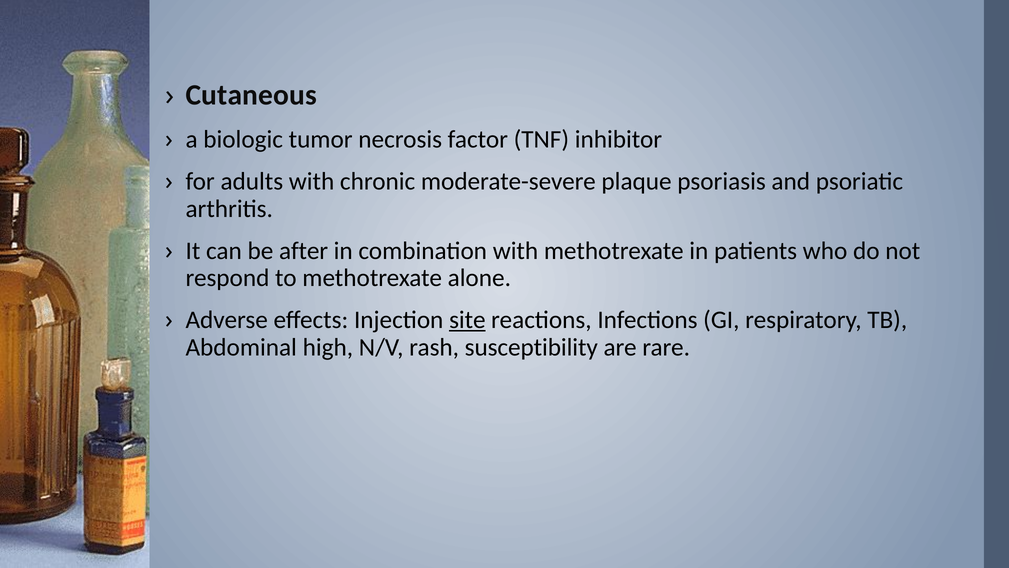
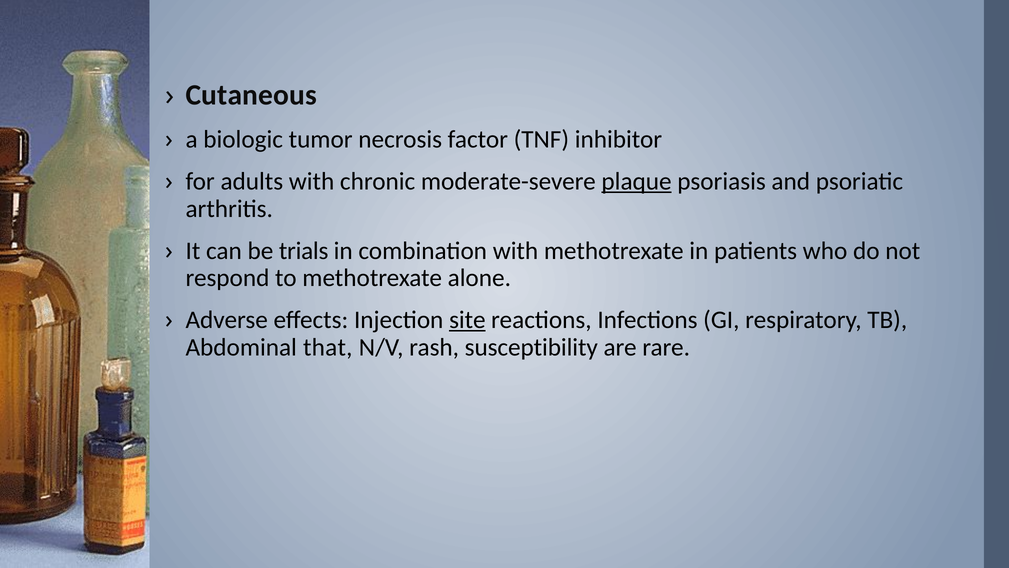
plaque underline: none -> present (637, 181)
after: after -> trials (304, 251)
high: high -> that (328, 347)
